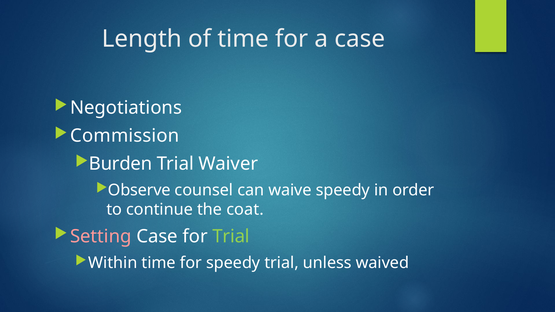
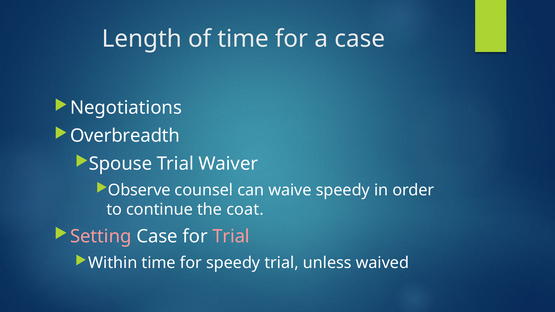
Commission: Commission -> Overbreadth (125, 136)
Burden: Burden -> Spouse (120, 164)
Trial colour: light green -> pink (231, 237)
